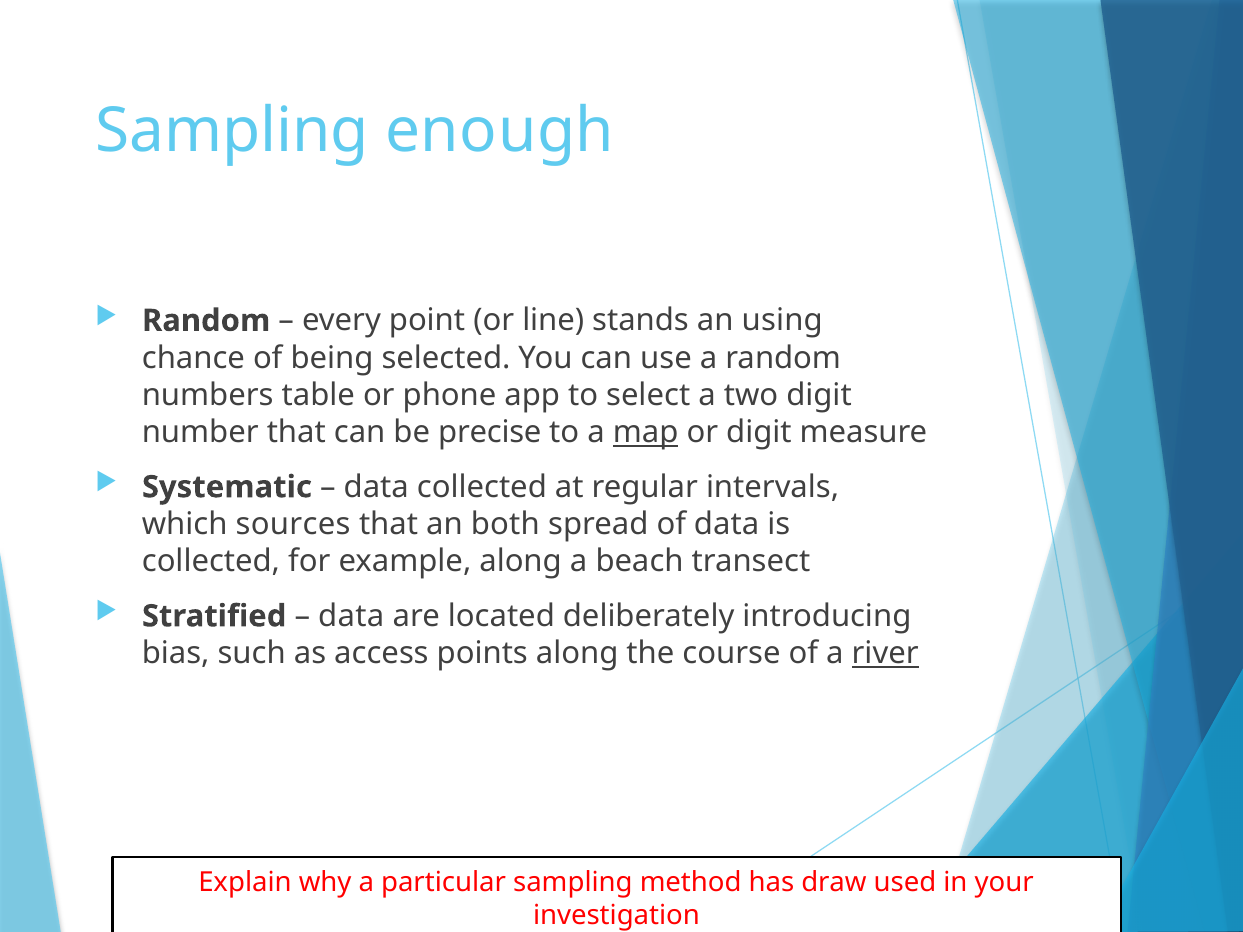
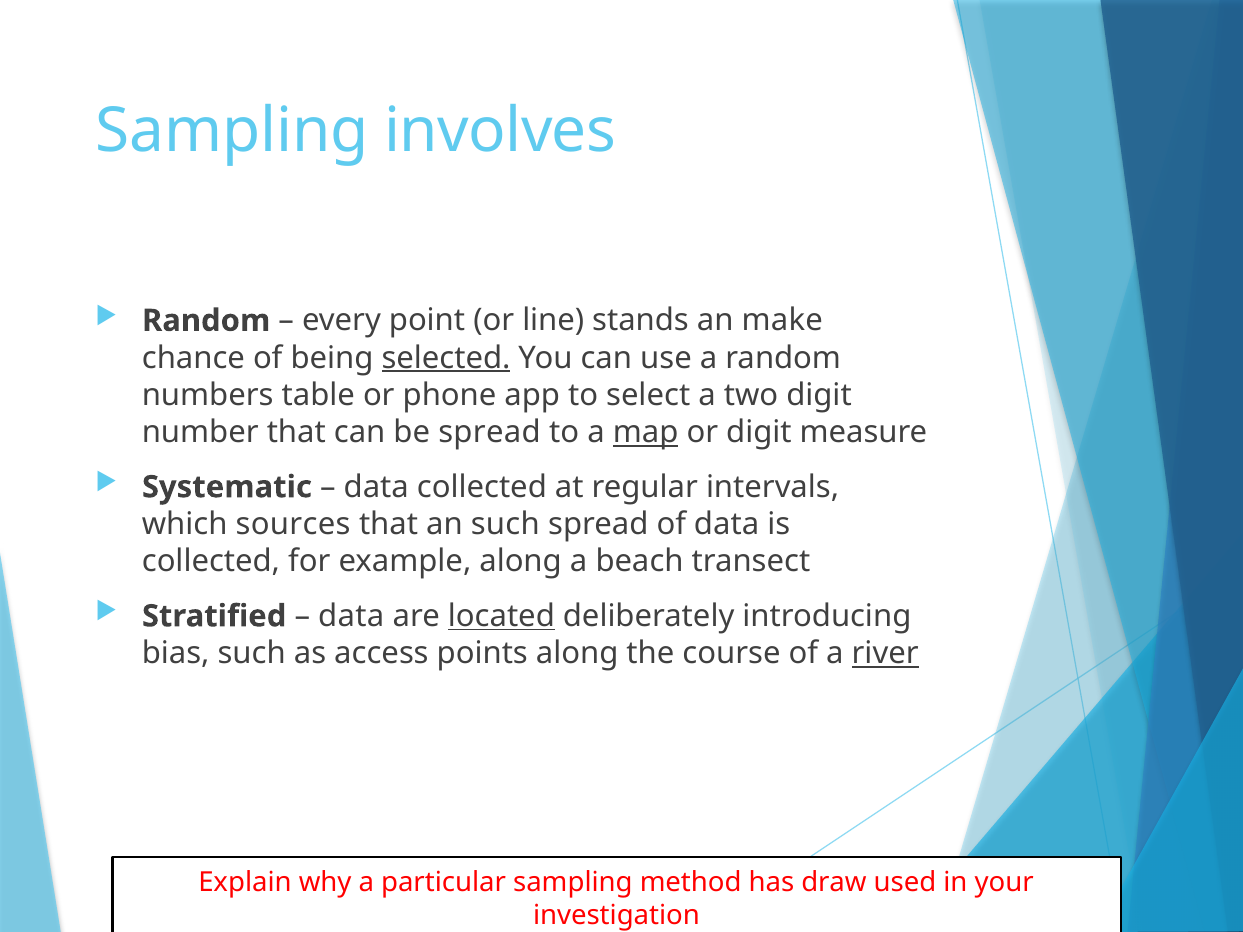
enough: enough -> involves (500, 131)
using: using -> make (782, 321)
selected underline: none -> present (446, 358)
be precise: precise -> spread (490, 433)
an both: both -> such (505, 524)
located underline: none -> present (501, 616)
